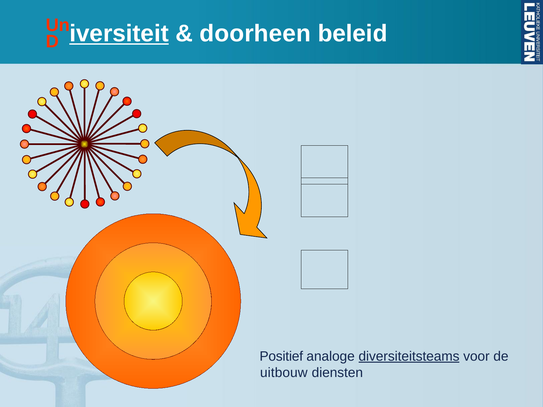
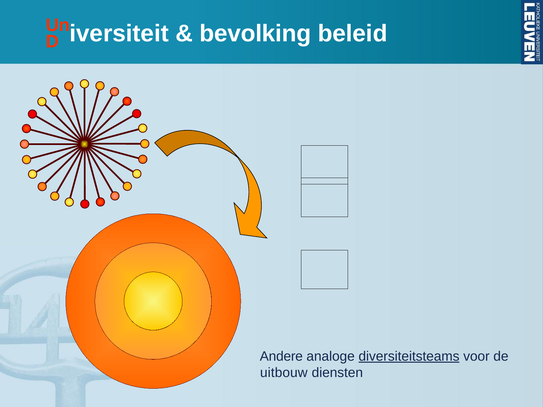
iversiteit underline: present -> none (119, 34)
doorheen: doorheen -> bevolking (255, 34)
Positief: Positief -> Andere (281, 356)
